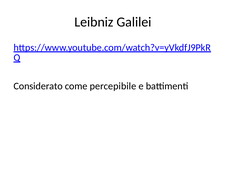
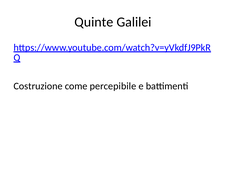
Leibniz: Leibniz -> Quinte (94, 22)
Considerato: Considerato -> Costruzione (38, 86)
